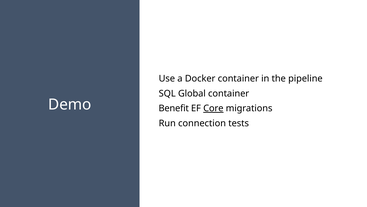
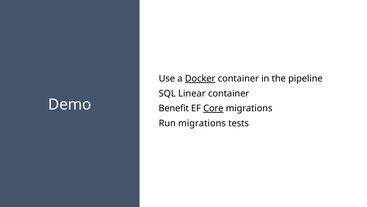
Docker underline: none -> present (200, 78)
Global: Global -> Linear (192, 93)
Run connection: connection -> migrations (202, 123)
